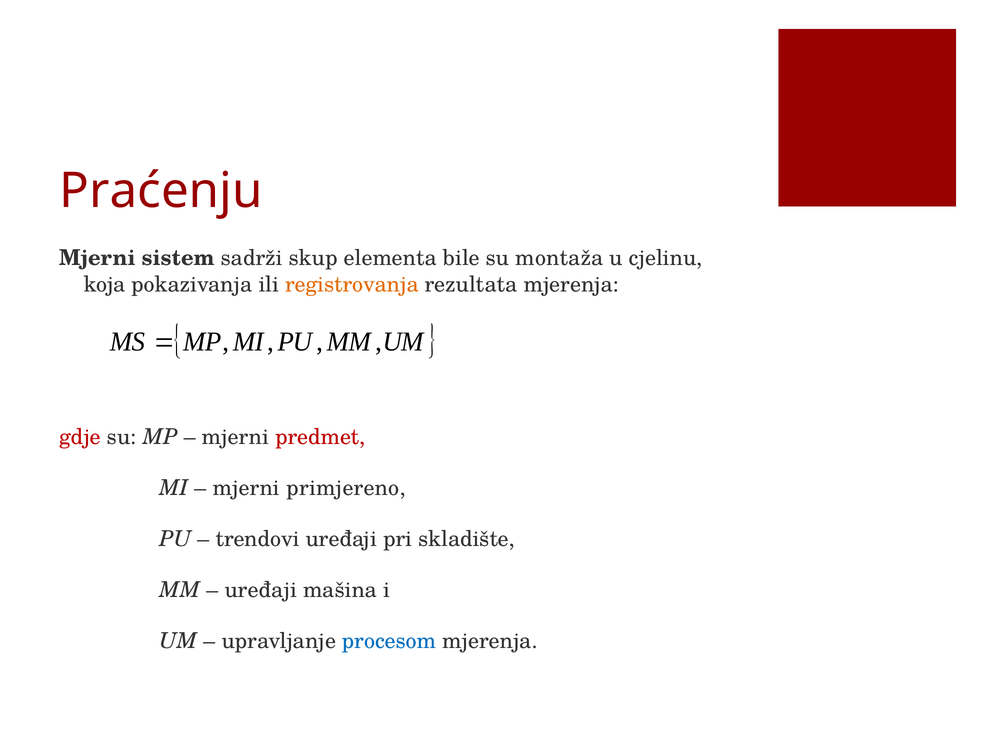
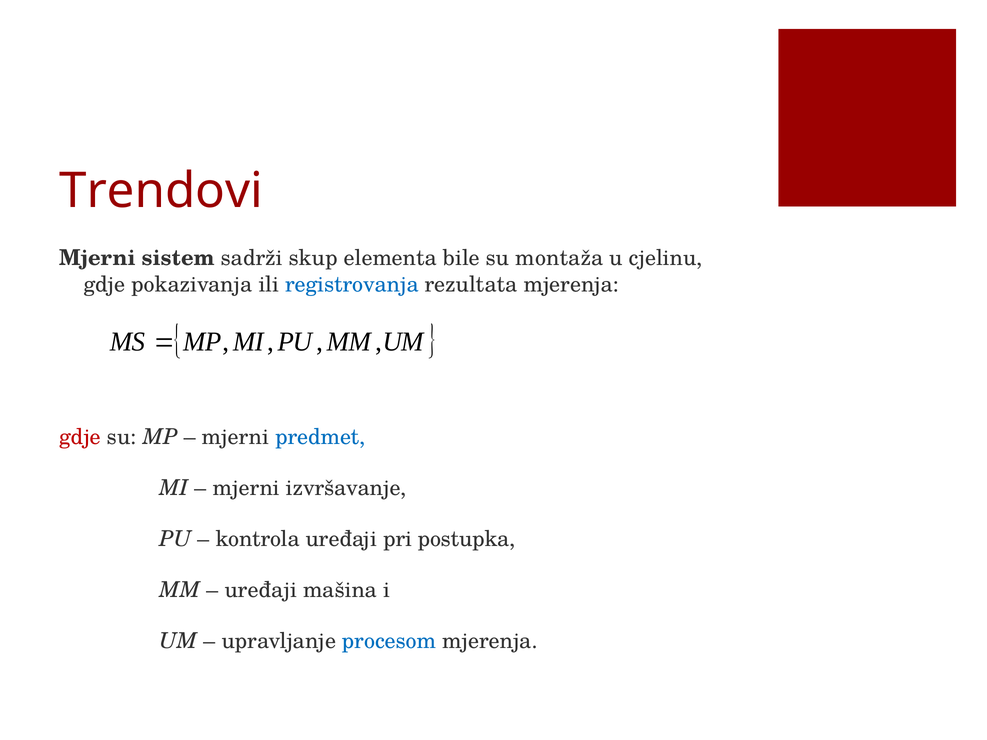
Praćenju: Praćenju -> Trendovi (161, 191)
koja: koja -> gdje (105, 284)
registrovanja colour: orange -> blue (352, 284)
predmet colour: red -> blue (320, 437)
primjereno: primjereno -> izvršavanje (346, 488)
trendovi: trendovi -> kontrola (258, 539)
skladište: skladište -> postupka (467, 539)
